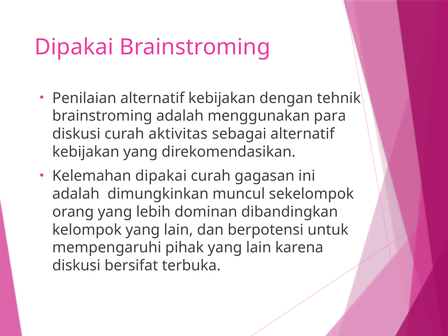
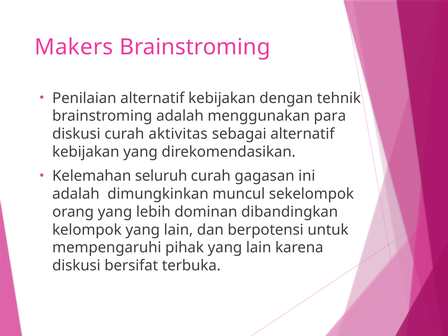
Dipakai: Dipakai -> Makers (74, 47)
Kelemahan dipakai: dipakai -> seluruh (161, 176)
